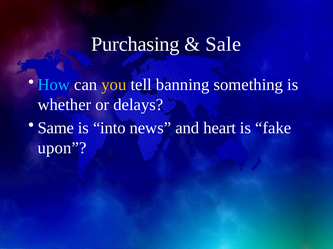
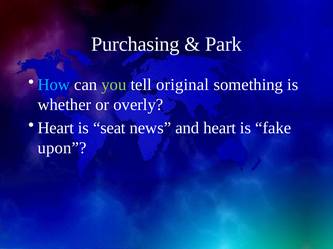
Sale: Sale -> Park (223, 44)
you colour: yellow -> light green (114, 85)
banning: banning -> original (183, 85)
delays: delays -> overly (138, 105)
Same: Same -> Heart (56, 128)
into: into -> seat (109, 128)
